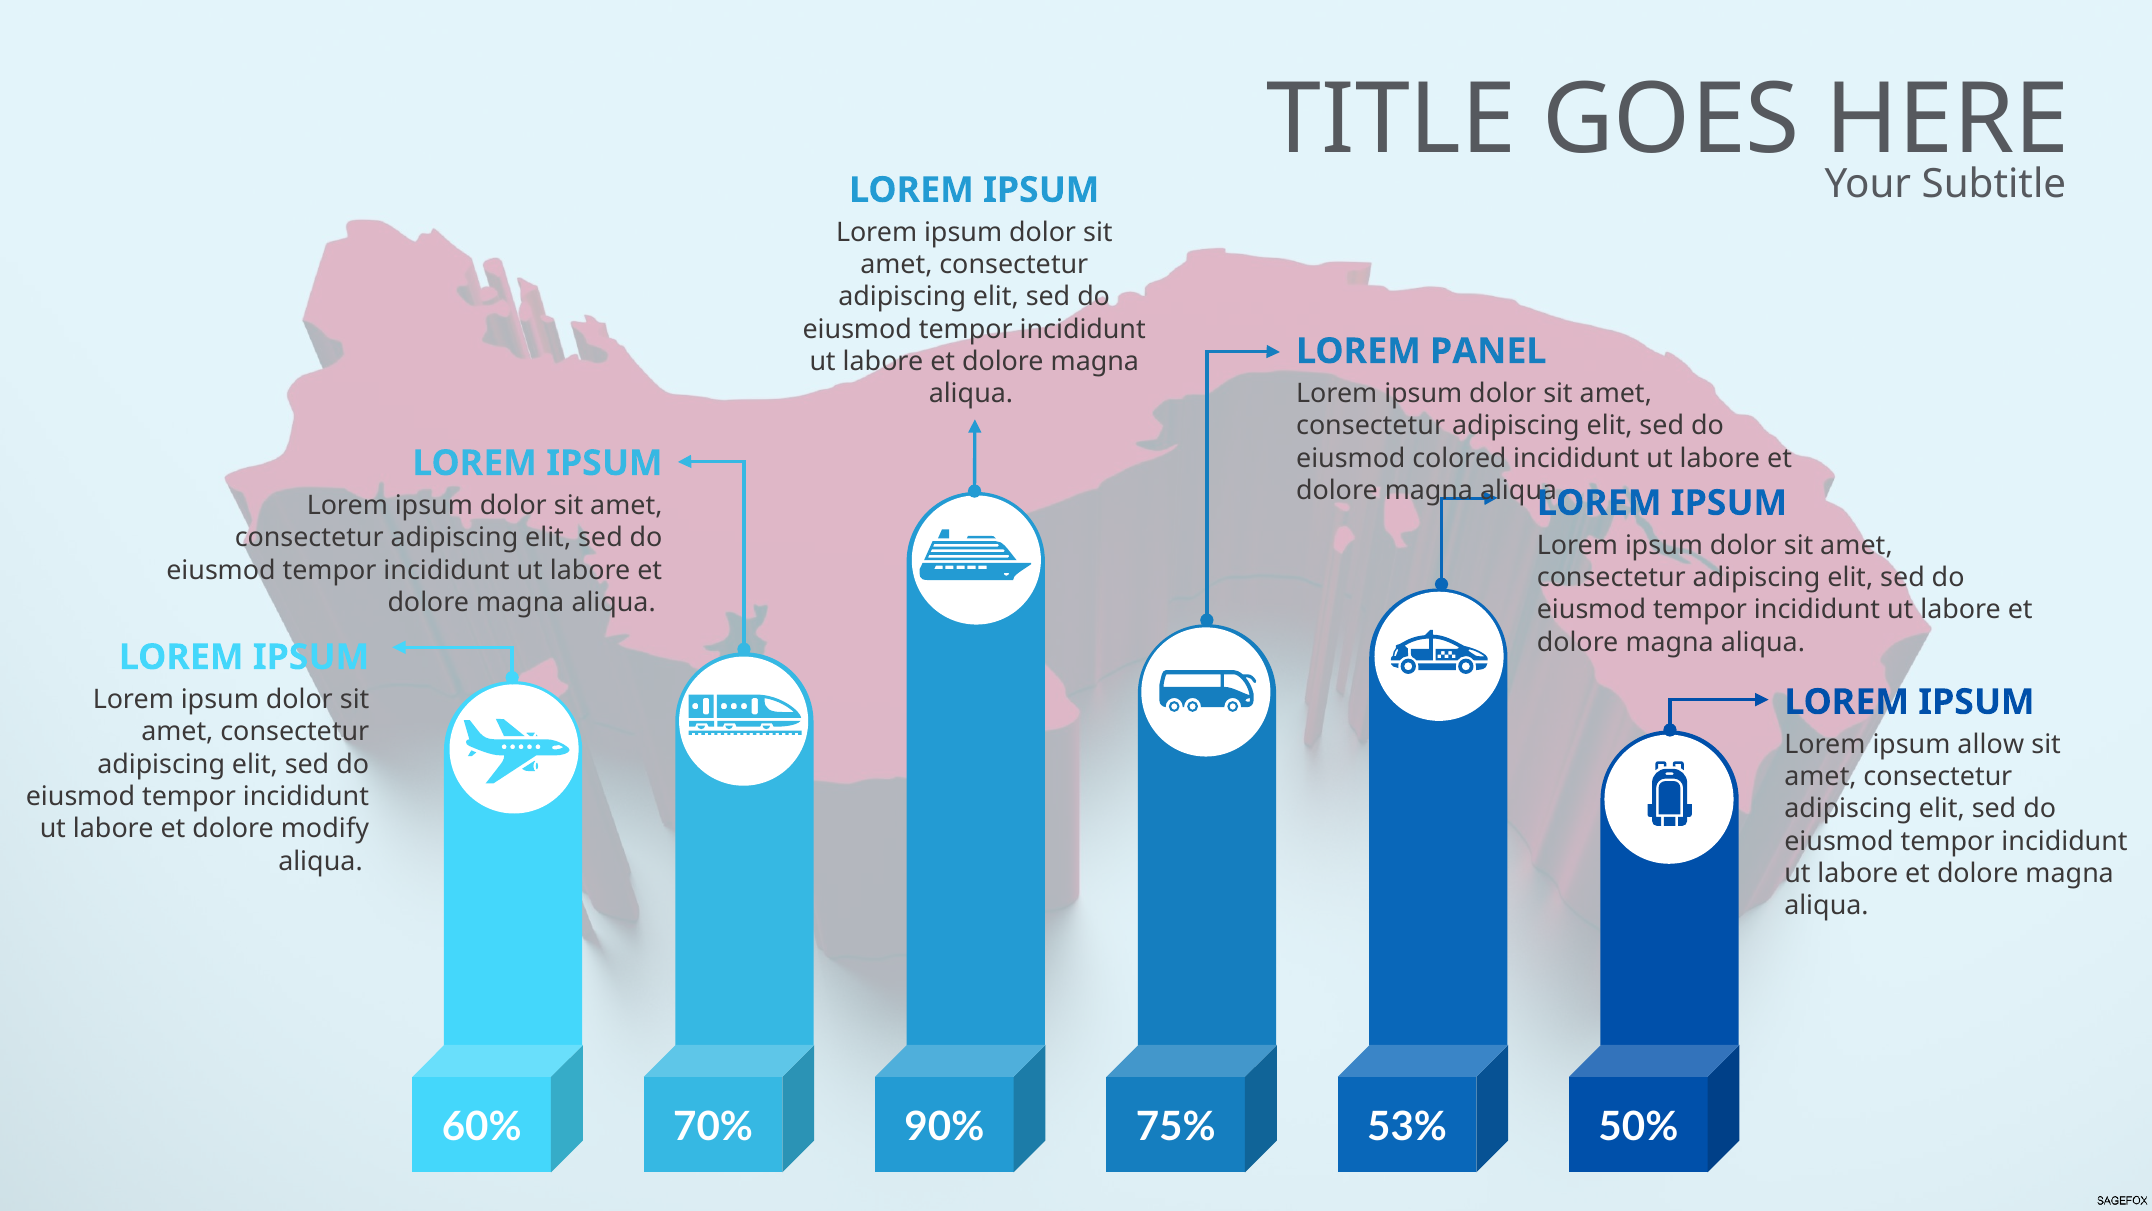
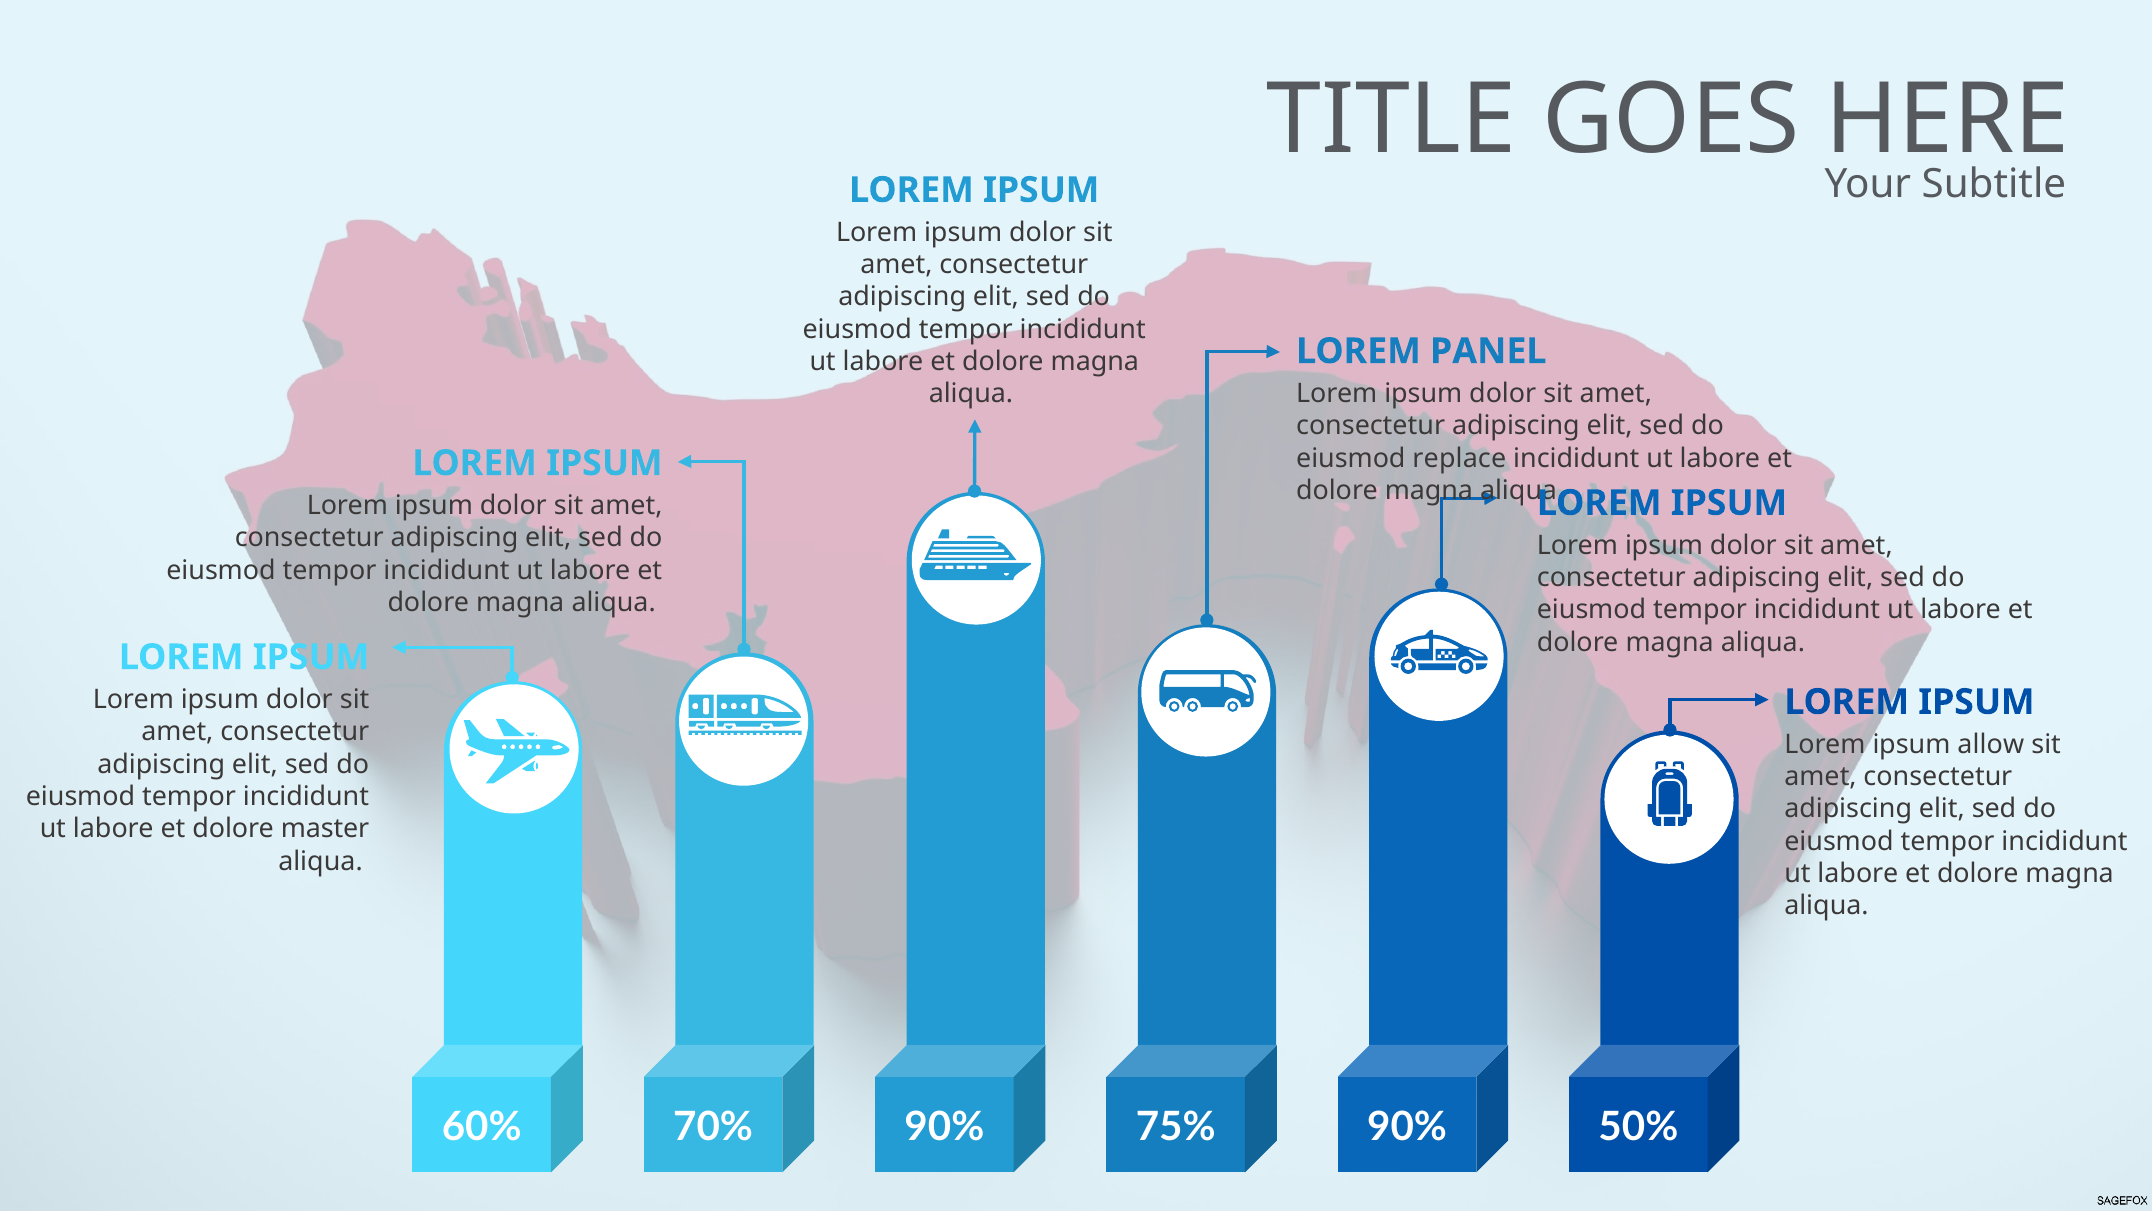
colored: colored -> replace (1459, 458)
modify: modify -> master (325, 828)
75% 53%: 53% -> 90% (1407, 1127)
